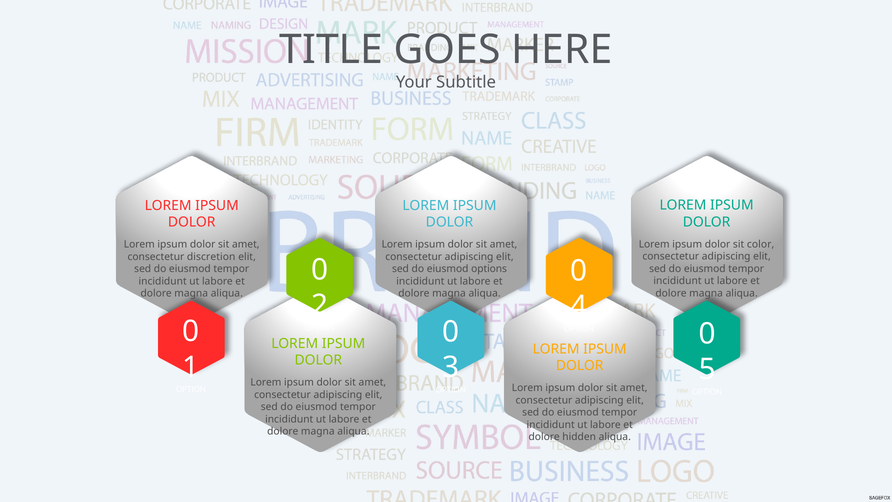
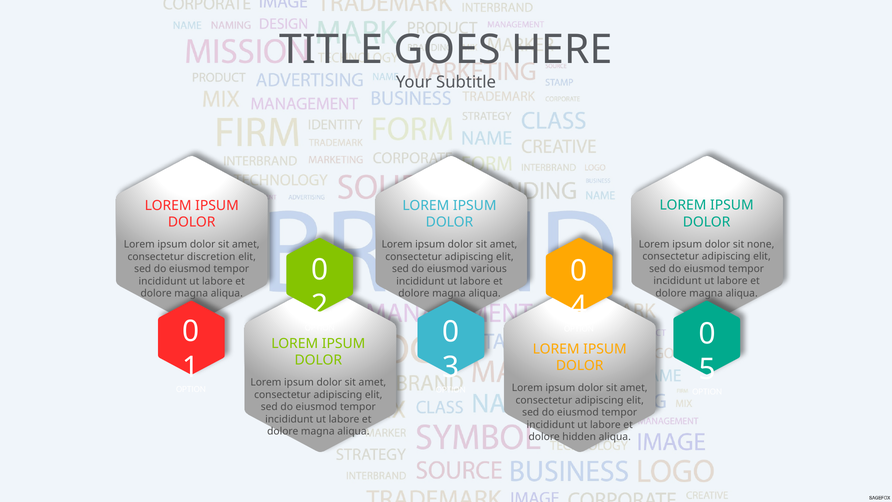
color: color -> none (761, 244)
options: options -> various (489, 269)
